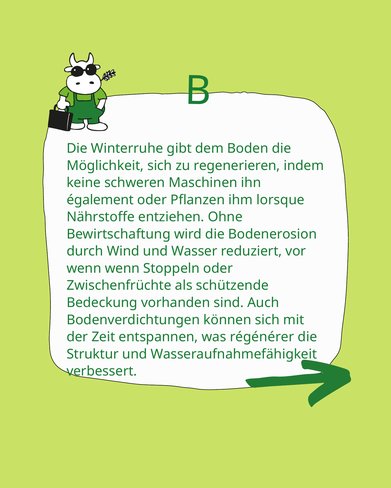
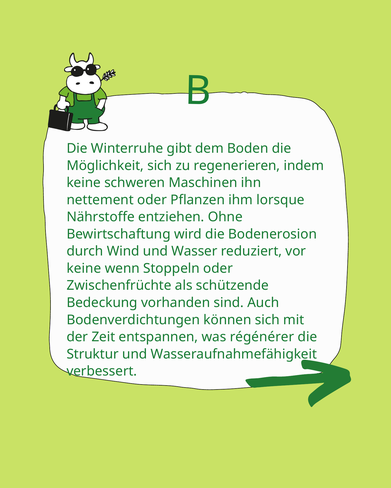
également: également -> nettement (100, 200)
wenn: wenn -> keine (84, 269)
